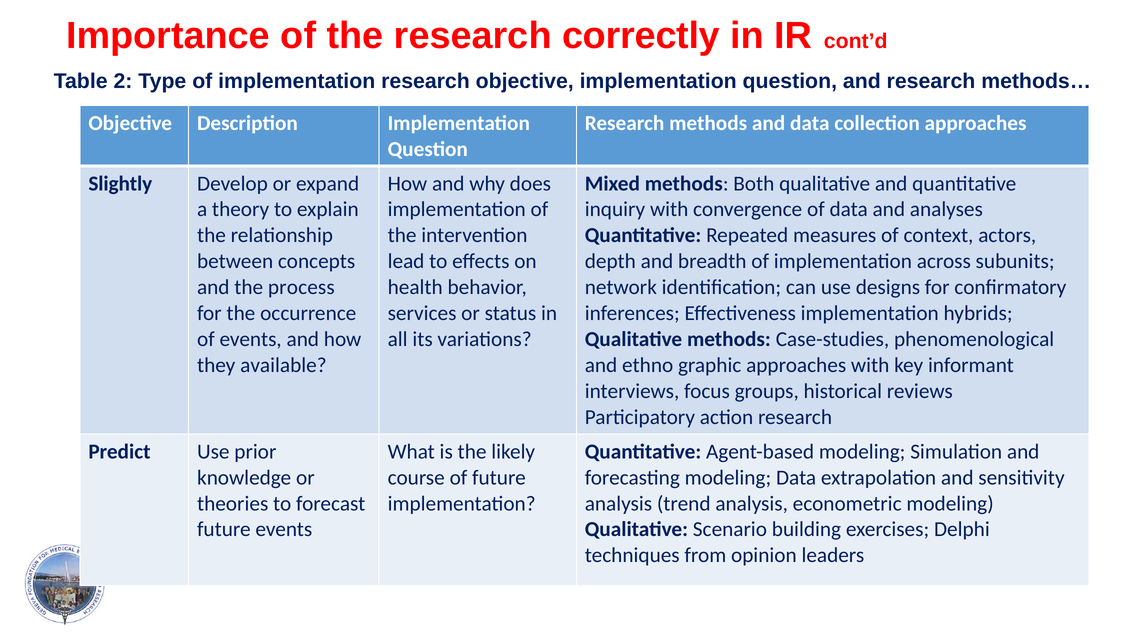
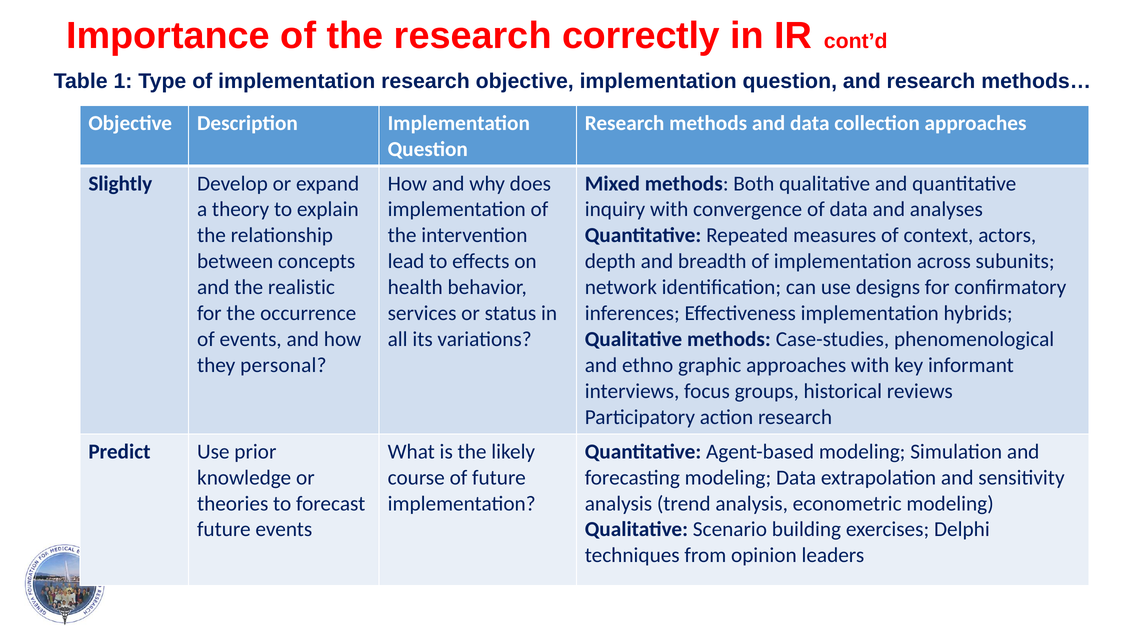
2: 2 -> 1 (123, 81)
process: process -> realistic (301, 288)
available: available -> personal (283, 365)
